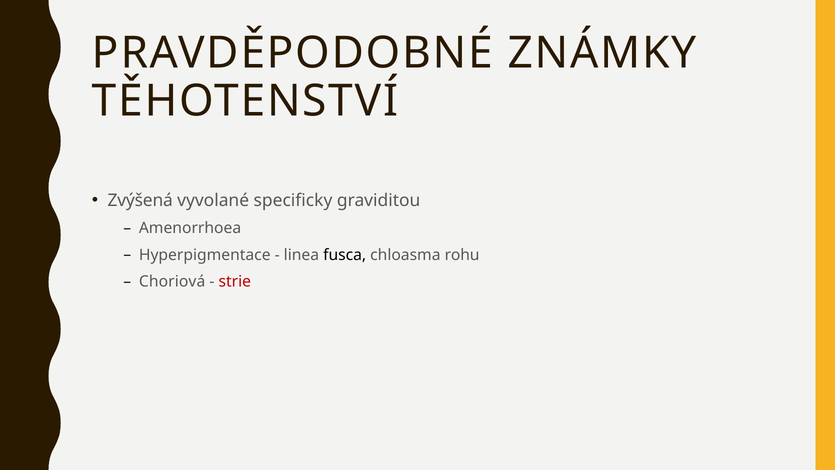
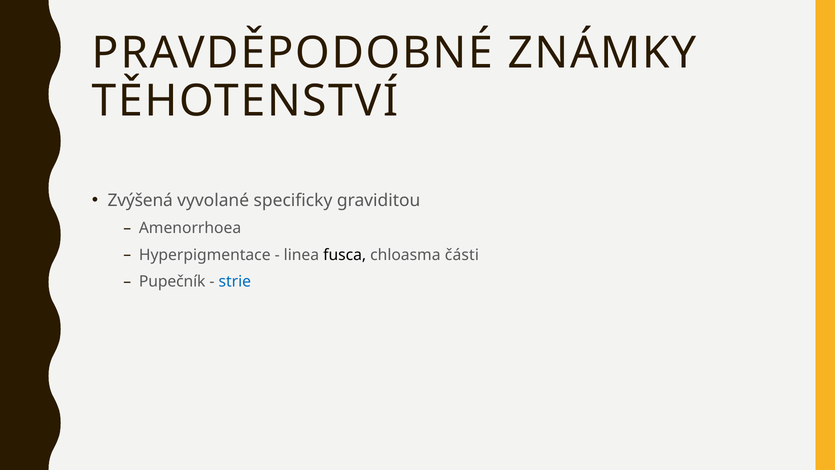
rohu: rohu -> části (462, 255)
Choriová: Choriová -> Pupečník (172, 282)
strie colour: red -> blue (235, 282)
